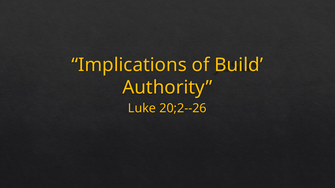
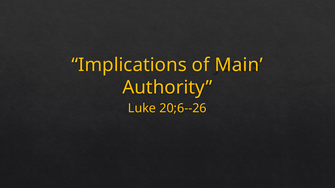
Build: Build -> Main (239, 65)
20;2--26: 20;2--26 -> 20;6--26 (183, 109)
